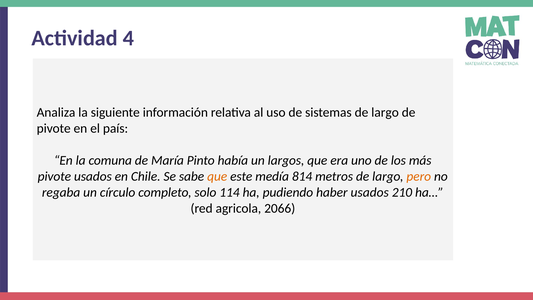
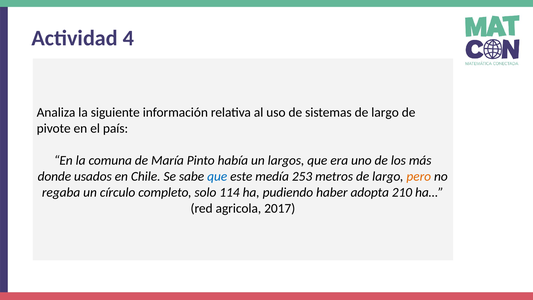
pivote: pivote -> donde (54, 176)
que colour: orange -> blue (217, 176)
814: 814 -> 253 (302, 176)
haber usados: usados -> adopta (370, 192)
2066: 2066 -> 2017 (280, 208)
